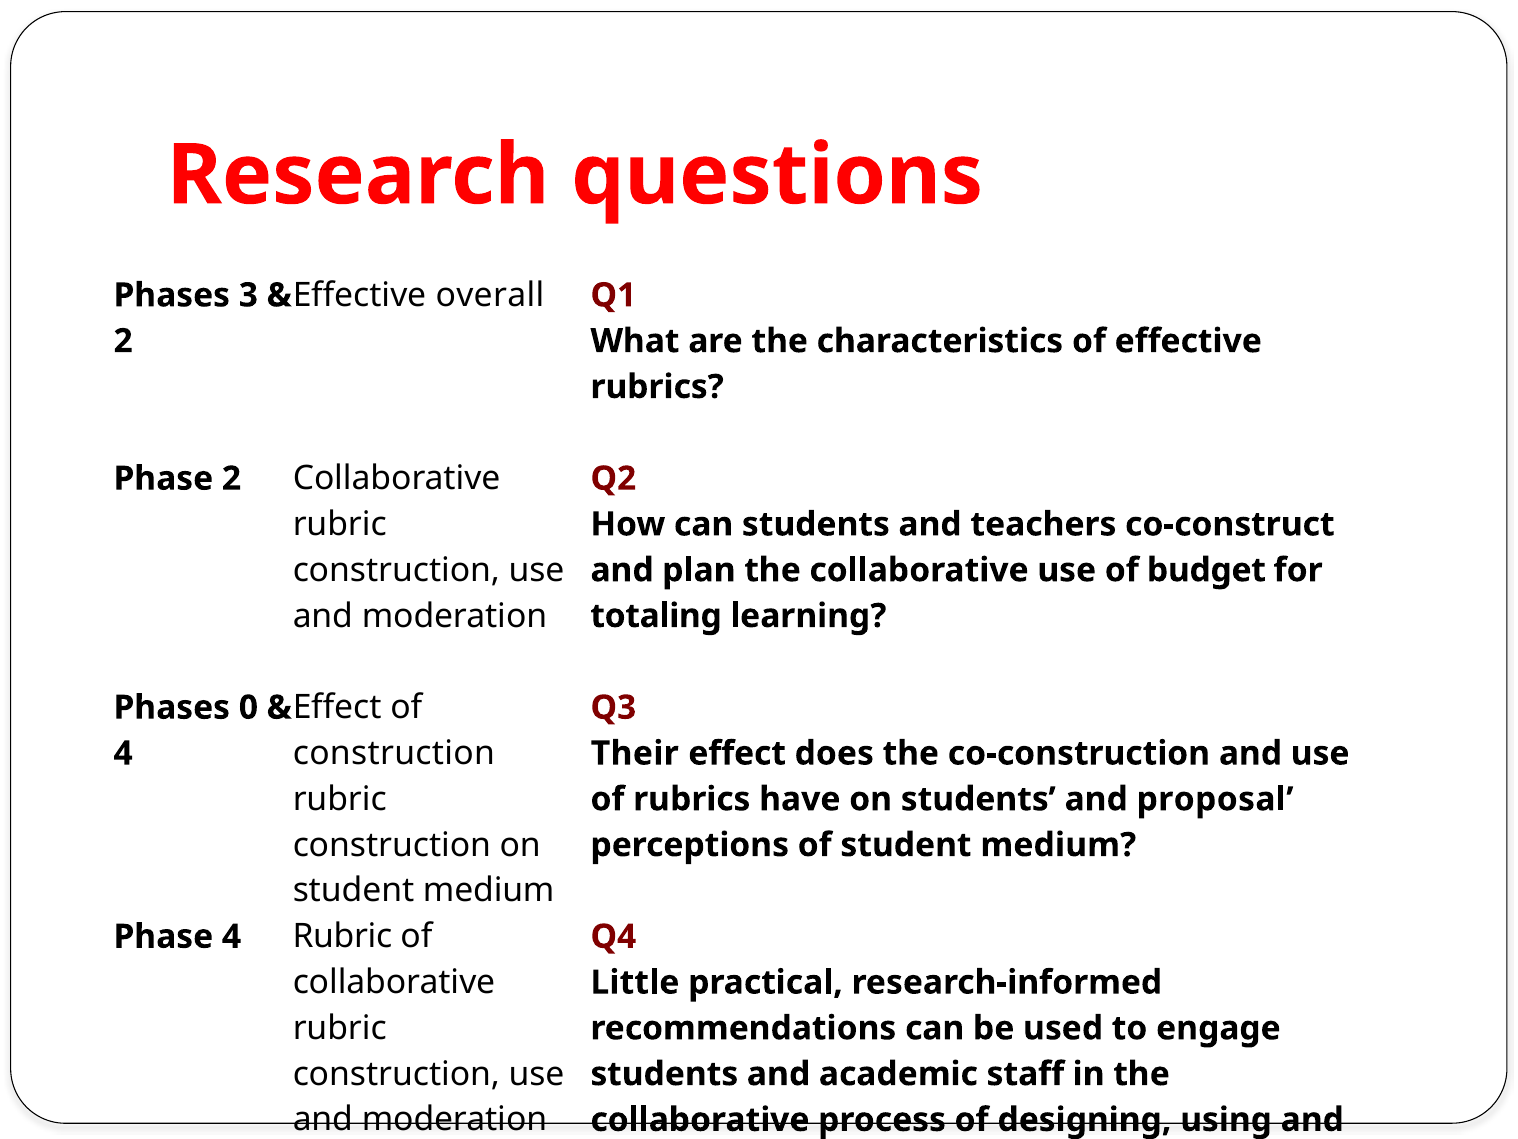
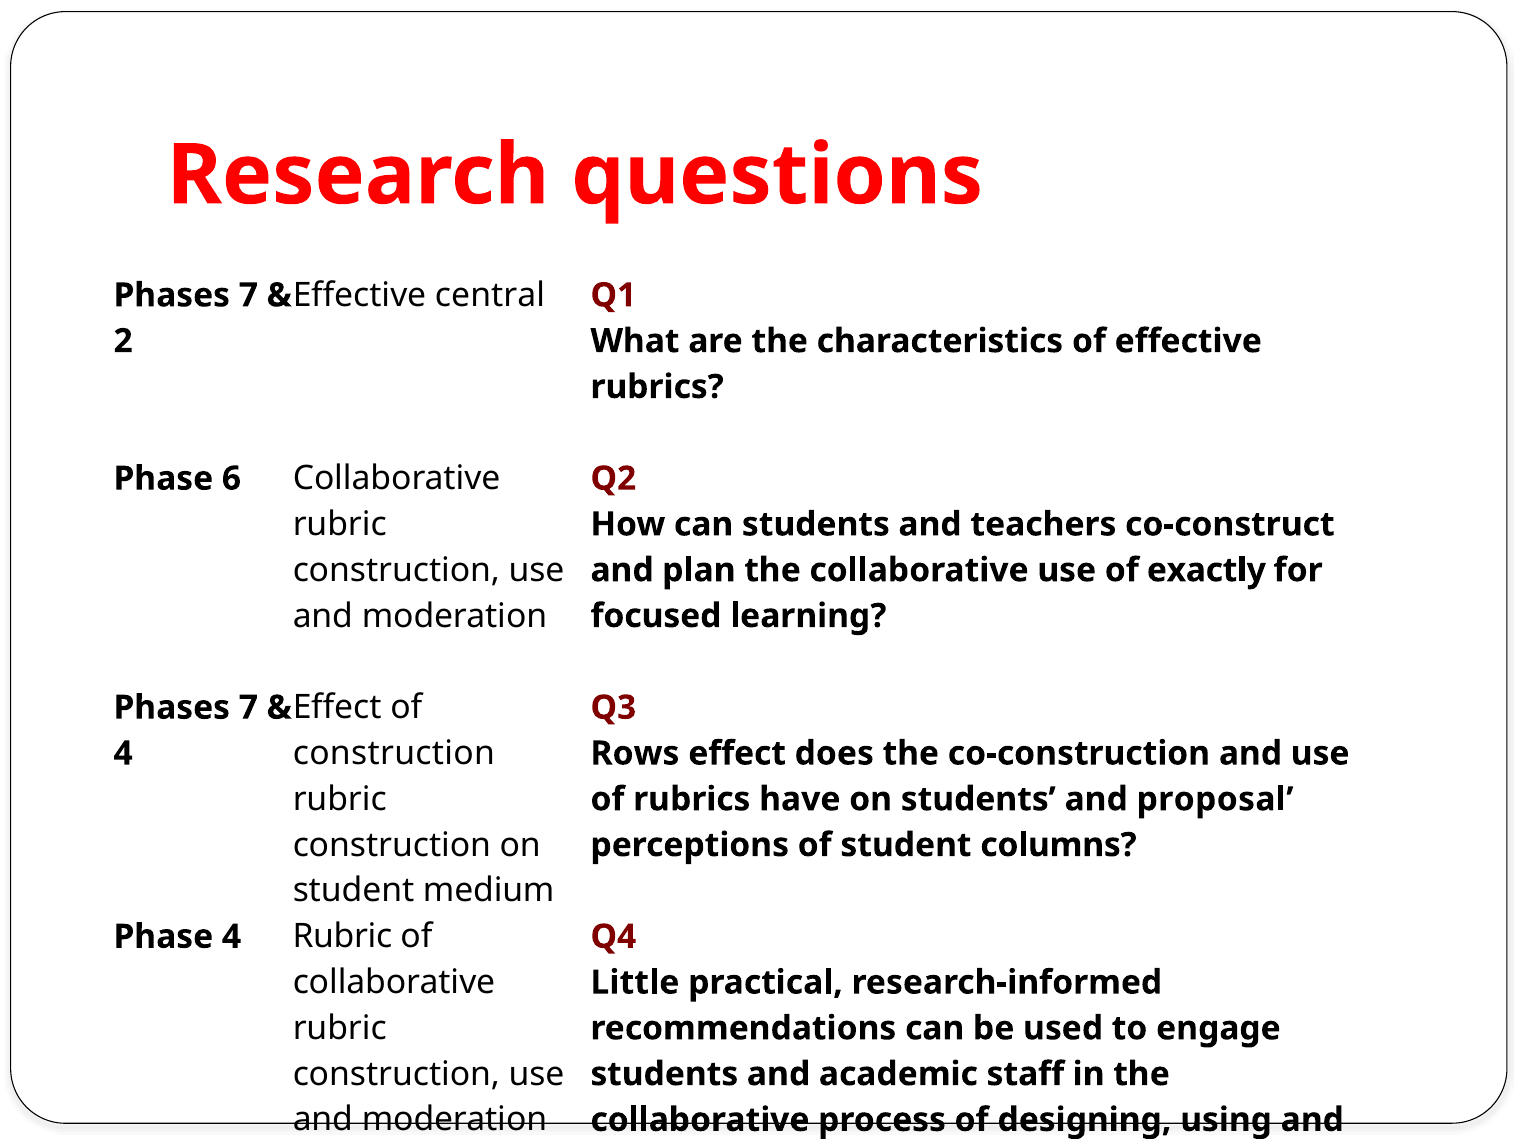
overall: overall -> central (490, 295)
3: 3 -> 7 (248, 295)
Phase 2: 2 -> 6 (231, 478)
budget: budget -> exactly (1206, 570)
totaling: totaling -> focused (656, 616)
0: 0 -> 7 (248, 707)
Their: Their -> Rows (635, 753)
of student medium: medium -> columns (1058, 845)
